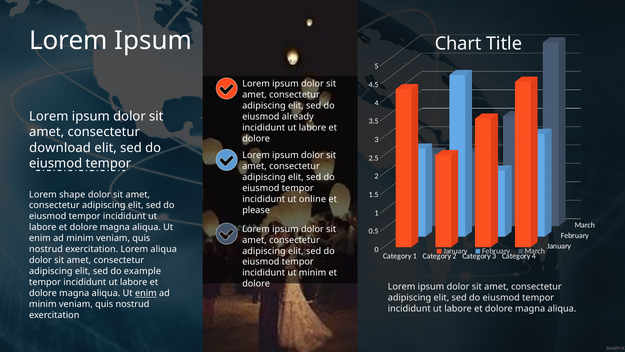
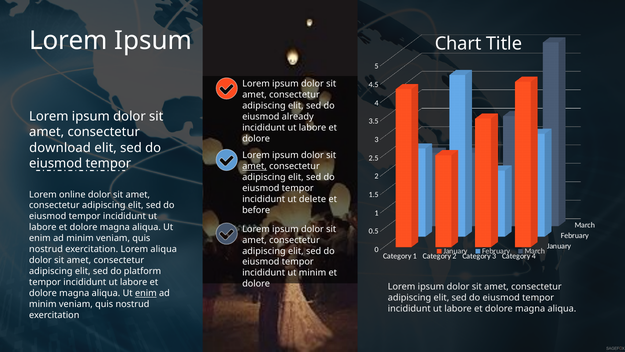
amet underline: none -> present (255, 166)
shape: shape -> online (72, 194)
online: online -> delete (312, 199)
please: please -> before (256, 210)
example: example -> platform (142, 271)
